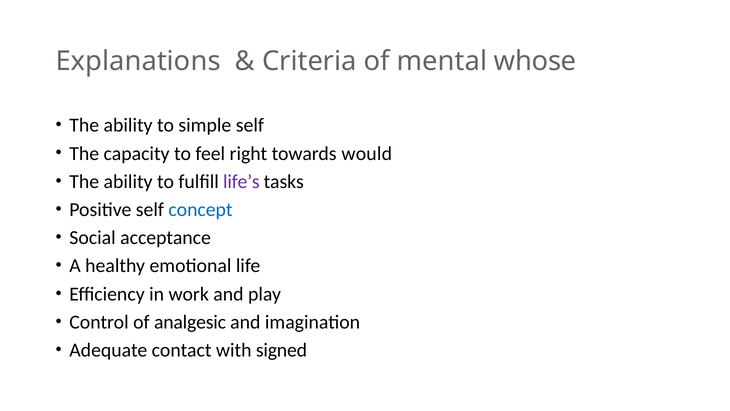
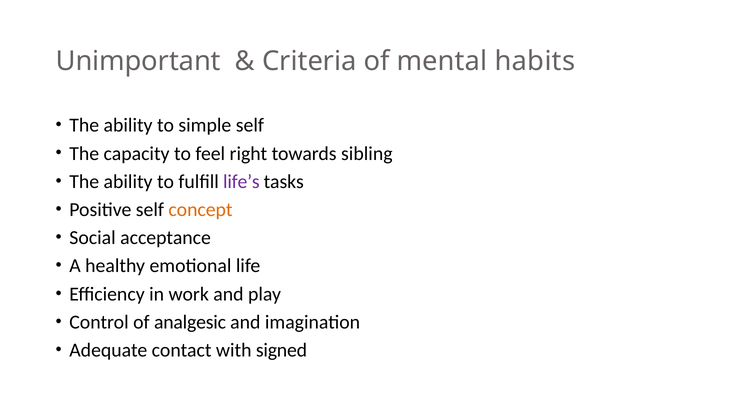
Explanations: Explanations -> Unimportant (138, 61)
whose: whose -> habits (535, 61)
would: would -> sibling (367, 153)
concept colour: blue -> orange (200, 210)
